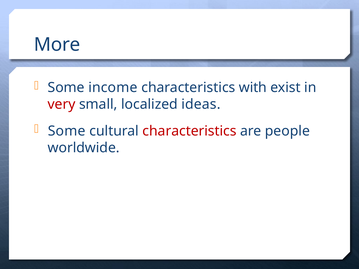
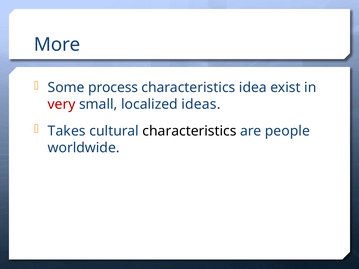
income: income -> process (113, 88)
with: with -> idea (253, 88)
Some: Some -> Takes (67, 131)
characteristics colour: red -> black (189, 131)
